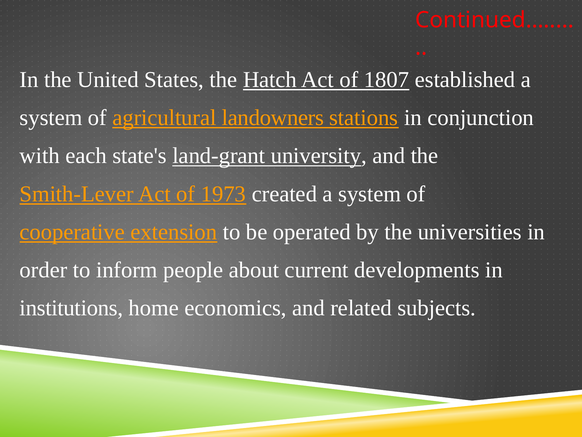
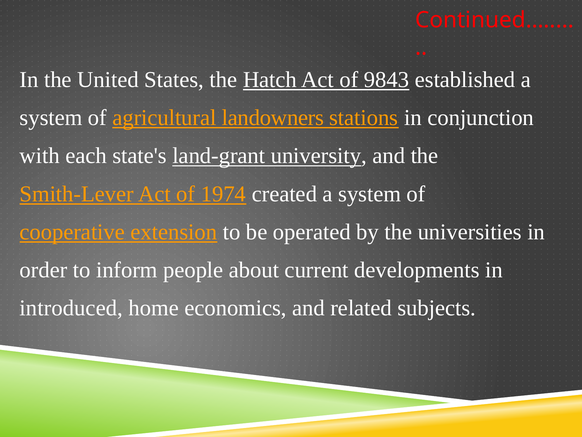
1807: 1807 -> 9843 (387, 80)
1973: 1973 -> 1974 (223, 194)
institutions: institutions -> introduced (71, 308)
